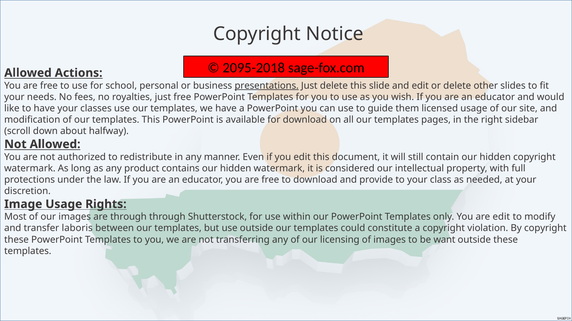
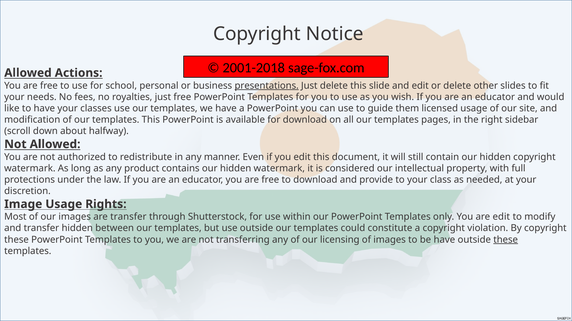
2095-2018: 2095-2018 -> 2001-2018 (254, 68)
are through: through -> transfer (128, 217)
transfer laboris: laboris -> hidden (77, 229)
be want: want -> have (444, 240)
these underline: none -> present (506, 240)
